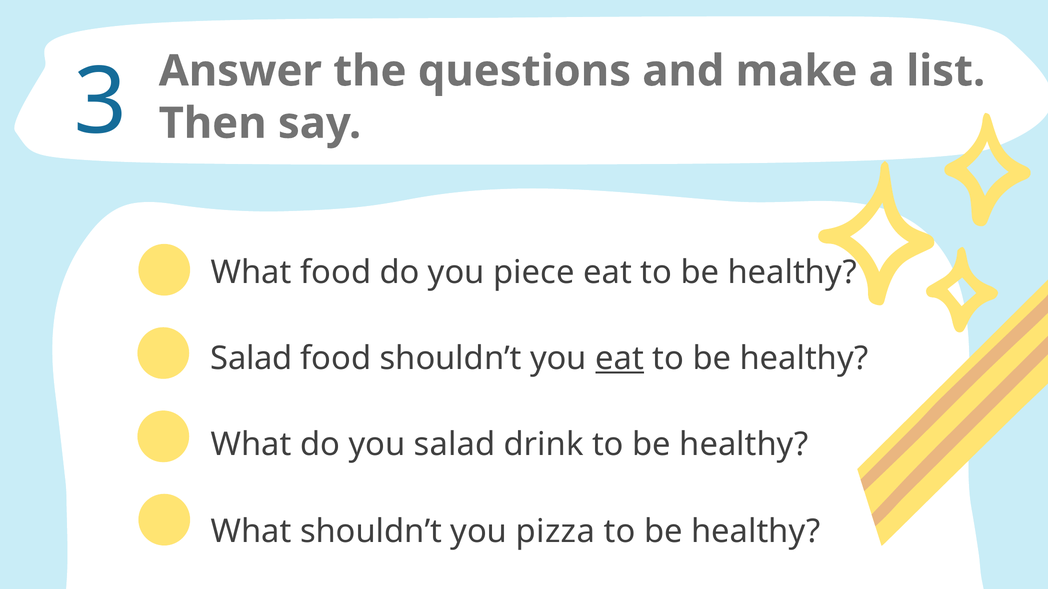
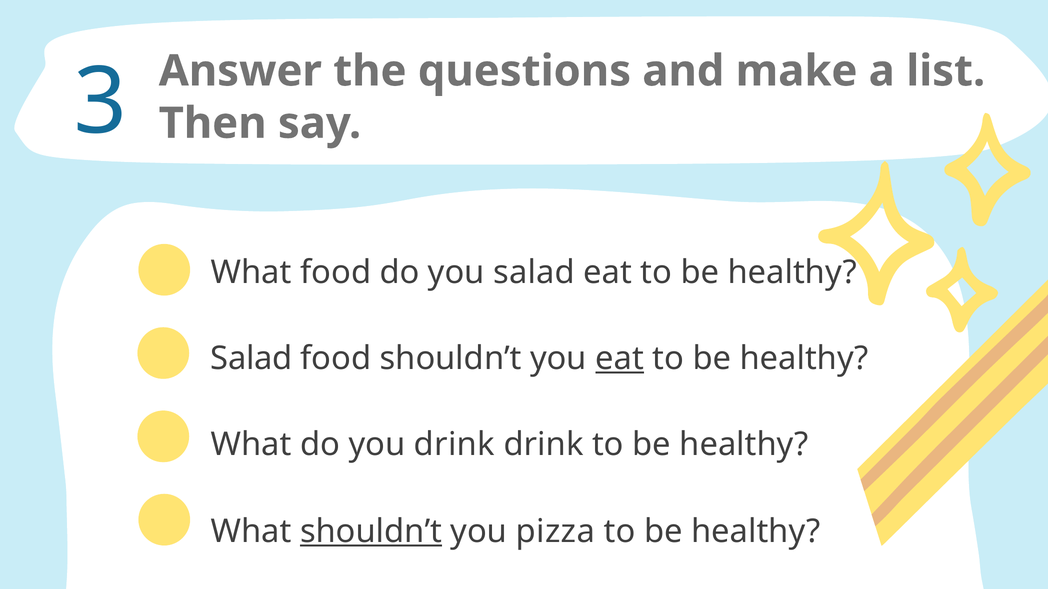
you piece: piece -> salad (534, 273)
you salad: salad -> drink (454, 445)
shouldn’t underline: none -> present (371, 532)
